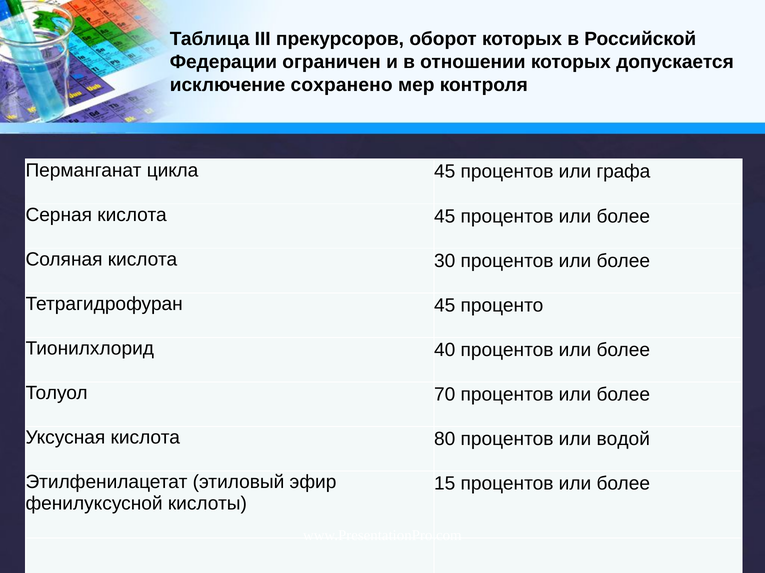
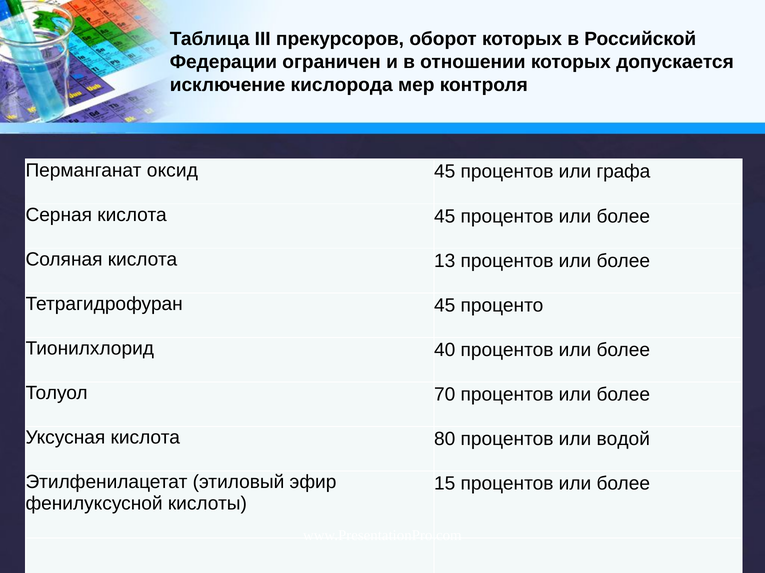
сохранено: сохранено -> кислорода (342, 85)
цикла: цикла -> оксид (172, 170)
30: 30 -> 13 (445, 261)
